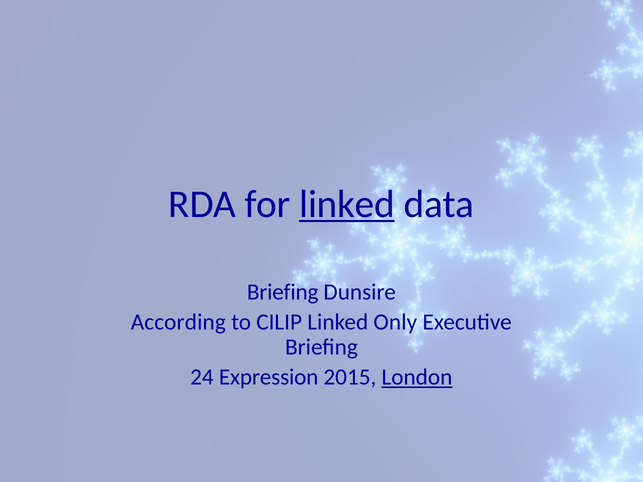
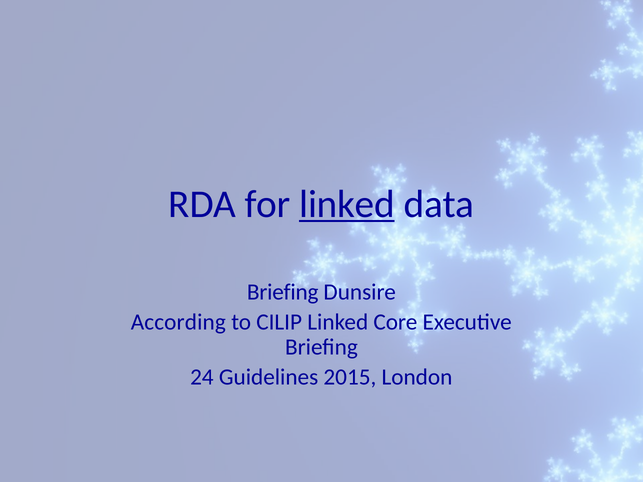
Only: Only -> Core (395, 322)
Expression: Expression -> Guidelines (269, 378)
London underline: present -> none (417, 378)
